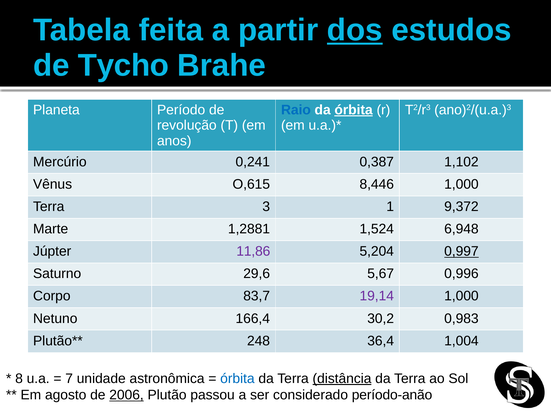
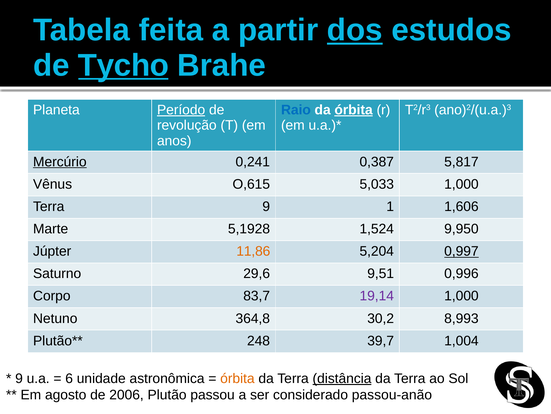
Tycho underline: none -> present (123, 65)
Período underline: none -> present (181, 110)
Mercúrio underline: none -> present (60, 162)
1,102: 1,102 -> 5,817 (461, 162)
8,446: 8,446 -> 5,033 (377, 184)
Terra 3: 3 -> 9 (266, 206)
9,372: 9,372 -> 1,606 (461, 206)
1,2881: 1,2881 -> 5,1928 (249, 229)
6,948: 6,948 -> 9,950 (461, 229)
11,86 colour: purple -> orange (253, 251)
5,67: 5,67 -> 9,51 (381, 273)
166,4: 166,4 -> 364,8 (253, 318)
0,983: 0,983 -> 8,993 (461, 318)
36,4: 36,4 -> 39,7 (381, 340)
8: 8 -> 9 (19, 378)
7: 7 -> 6 (69, 378)
órbita colour: blue -> orange (237, 378)
2006 underline: present -> none (127, 394)
período-anão: período-anão -> passou-anão (392, 394)
